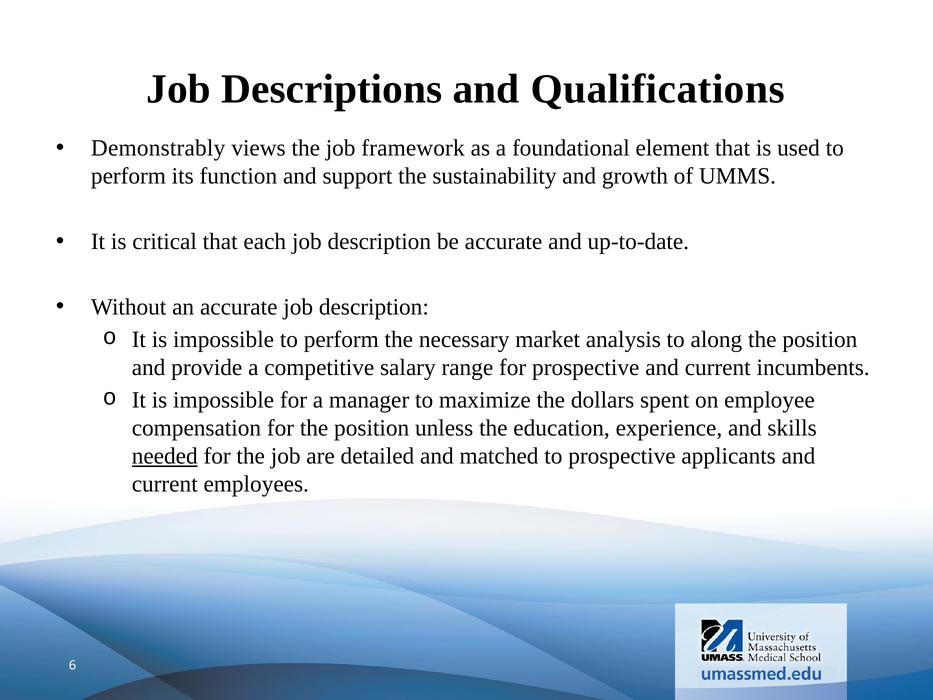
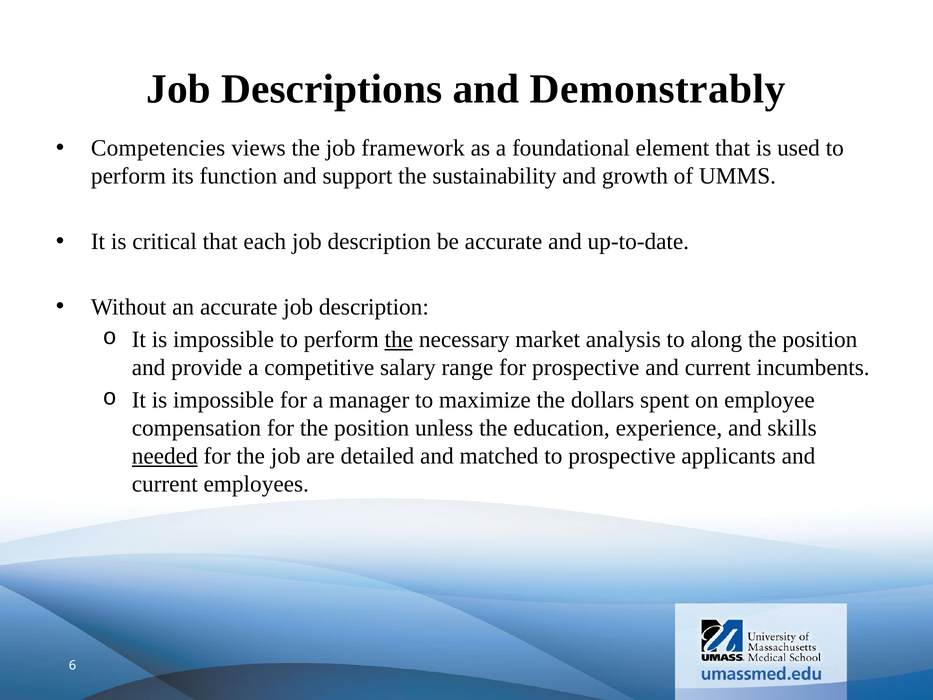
Qualifications: Qualifications -> Demonstrably (658, 89)
Demonstrably: Demonstrably -> Competencies (158, 148)
the underline: none -> present (399, 339)
